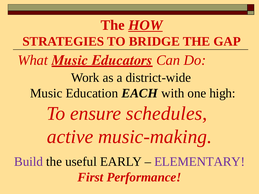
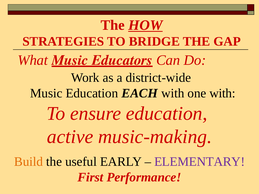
one high: high -> with (222, 93)
ensure schedules: schedules -> education (167, 114)
Build colour: purple -> orange (29, 162)
